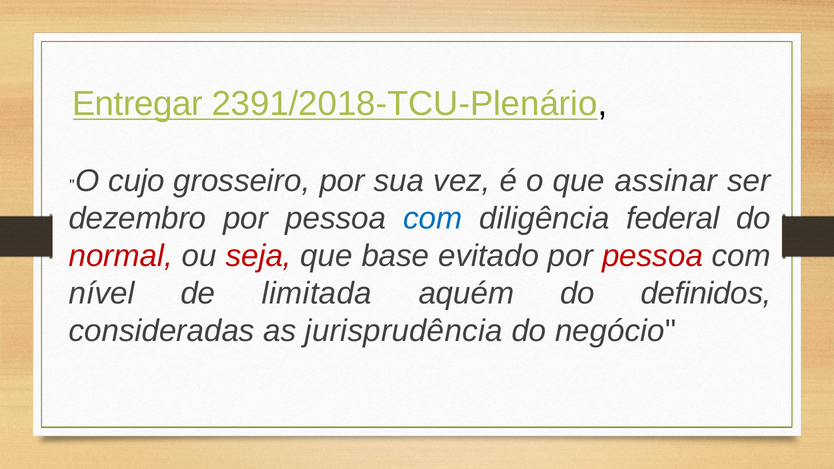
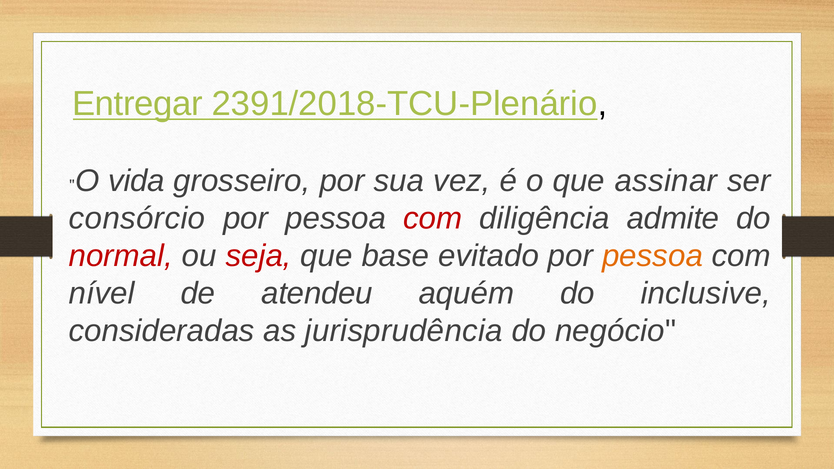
cujo: cujo -> vida (136, 181)
dezembro: dezembro -> consórcio (137, 218)
com colour: blue -> red (433, 218)
federal: federal -> admite (673, 218)
pessoa colour: red -> orange (652, 256)
limitada: limitada -> atendeu (317, 294)
definidos: definidos -> inclusive (706, 294)
